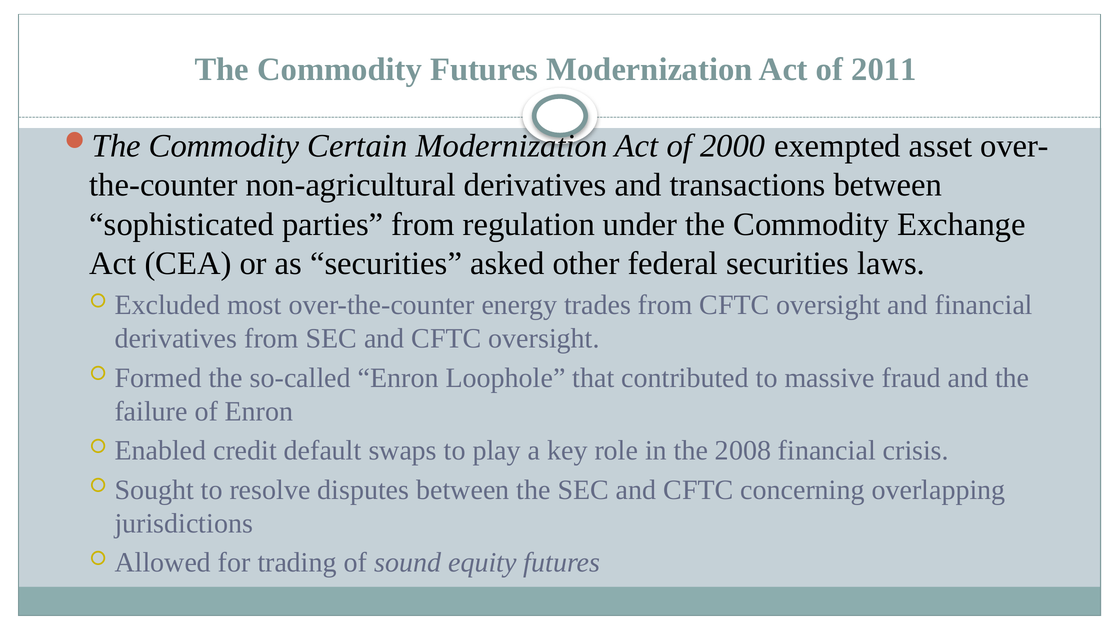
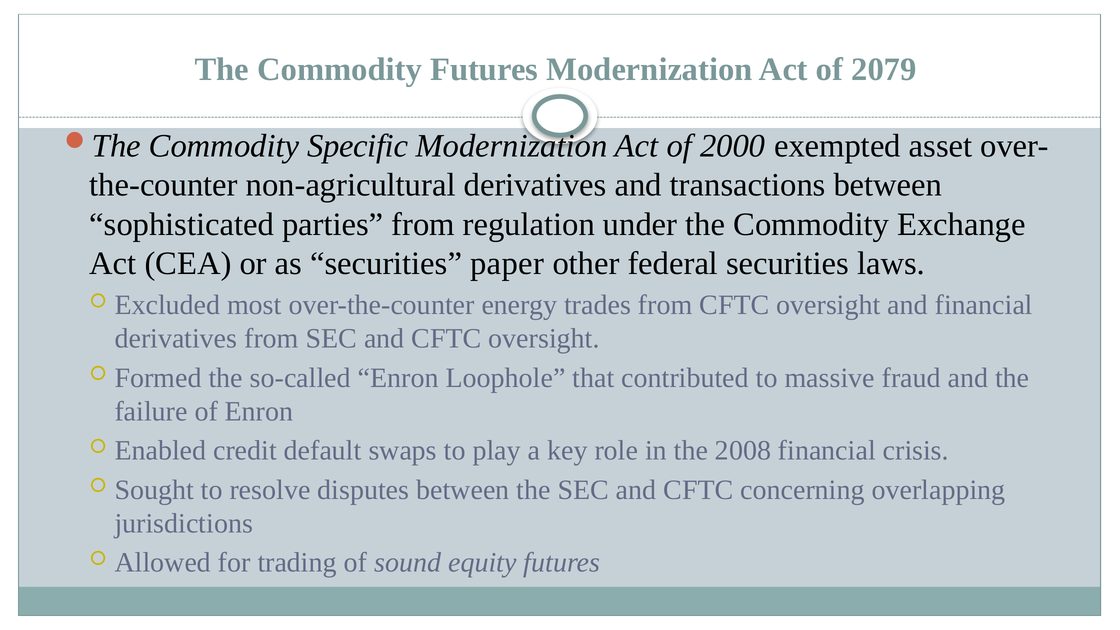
2011: 2011 -> 2079 (884, 70)
Certain: Certain -> Specific (358, 146)
asked: asked -> paper (507, 263)
